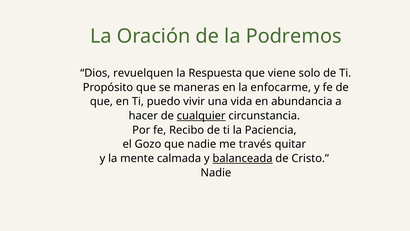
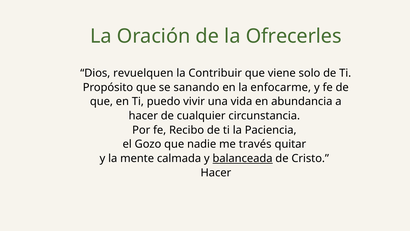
Podremos: Podremos -> Ofrecerles (294, 36)
Respuesta: Respuesta -> Contribuir (215, 73)
maneras: maneras -> sanando (196, 87)
cualquier underline: present -> none (201, 116)
Nadie: Nadie -> Hacer (216, 172)
